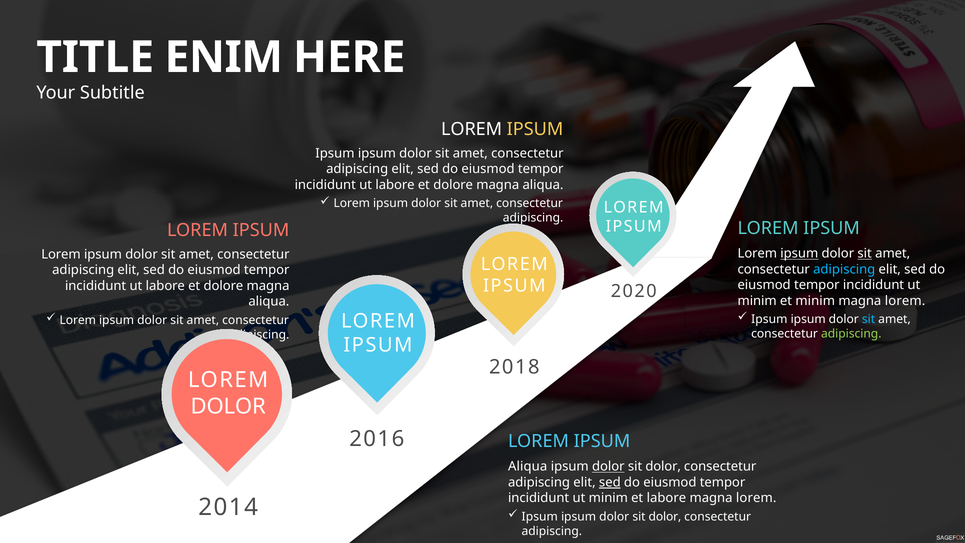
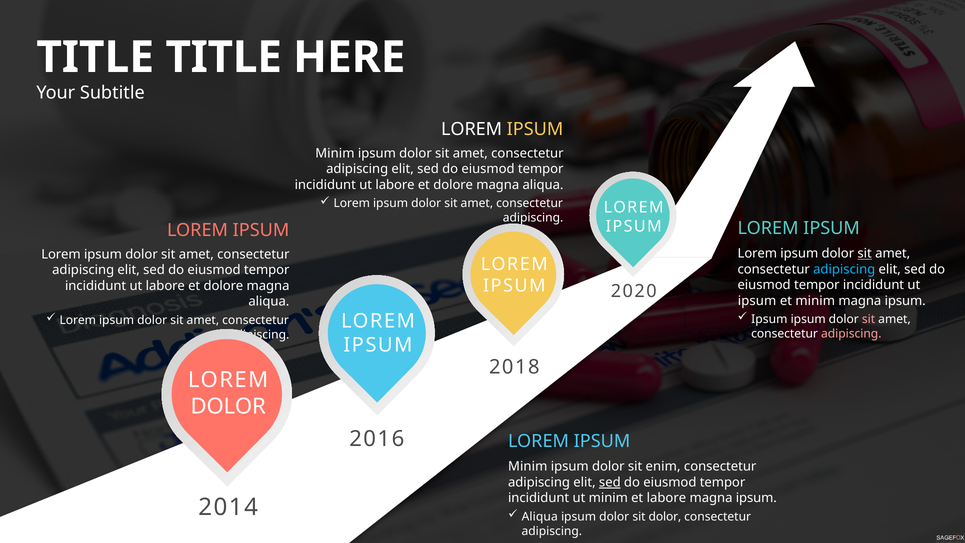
ENIM: ENIM -> TITLE (224, 57)
Ipsum: Ipsum -> Minim (335, 153)
ipsum underline: present -> none (799, 254)
minim: minim -> ipsum (757, 301)
lorem: lorem -> ipsum (905, 301)
sit colour: light blue -> pink (869, 319)
adipiscing colour: light green -> pink (851, 334)
Aliqua: Aliqua -> Minim (528, 466)
dolor underline: present -> none (608, 466)
dolor: dolor -> enim (663, 466)
lorem: lorem -> ipsum (756, 498)
Ipsum: Ipsum -> Aliqua (540, 516)
